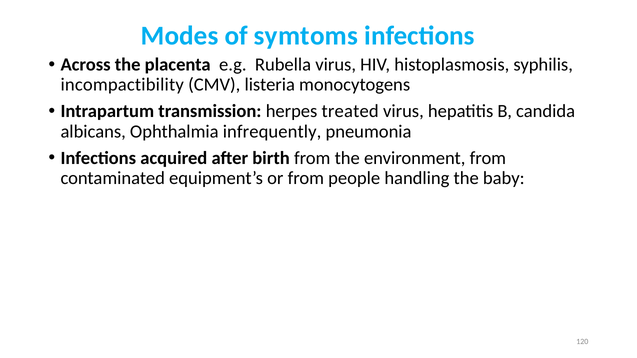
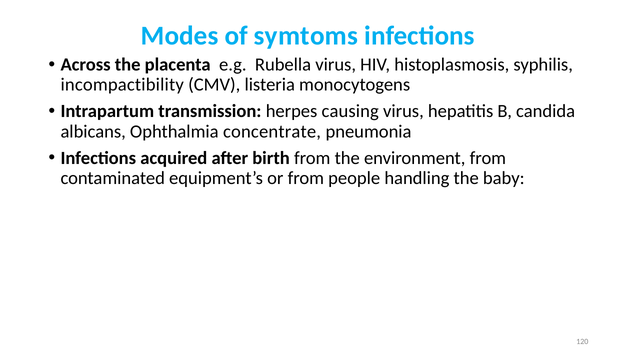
treated: treated -> causing (350, 111)
infrequently: infrequently -> concentrate (272, 131)
